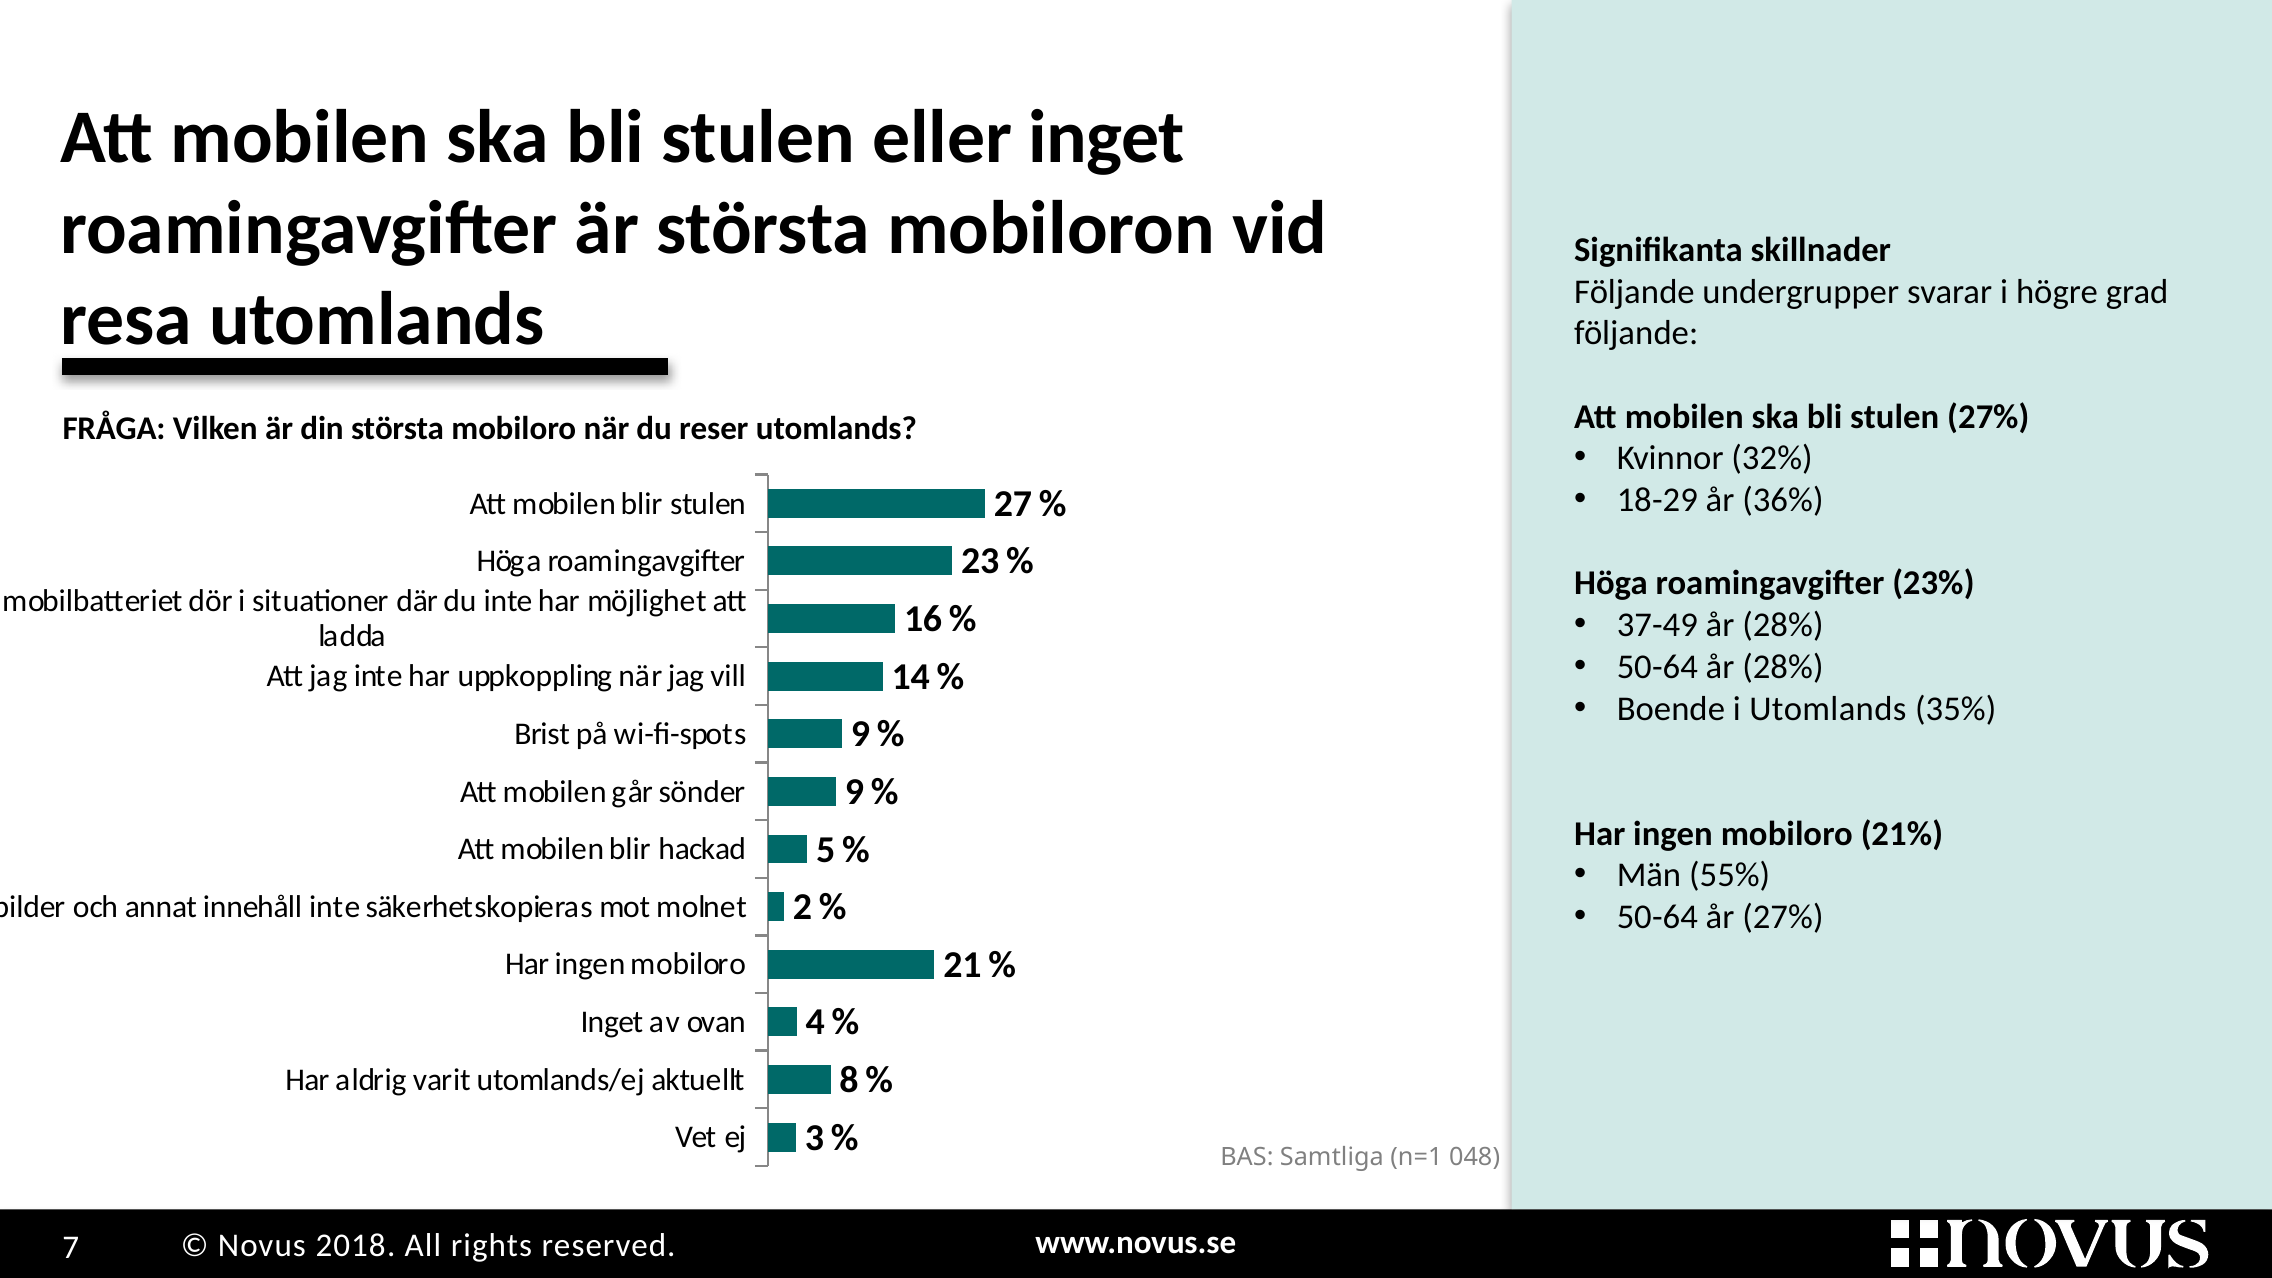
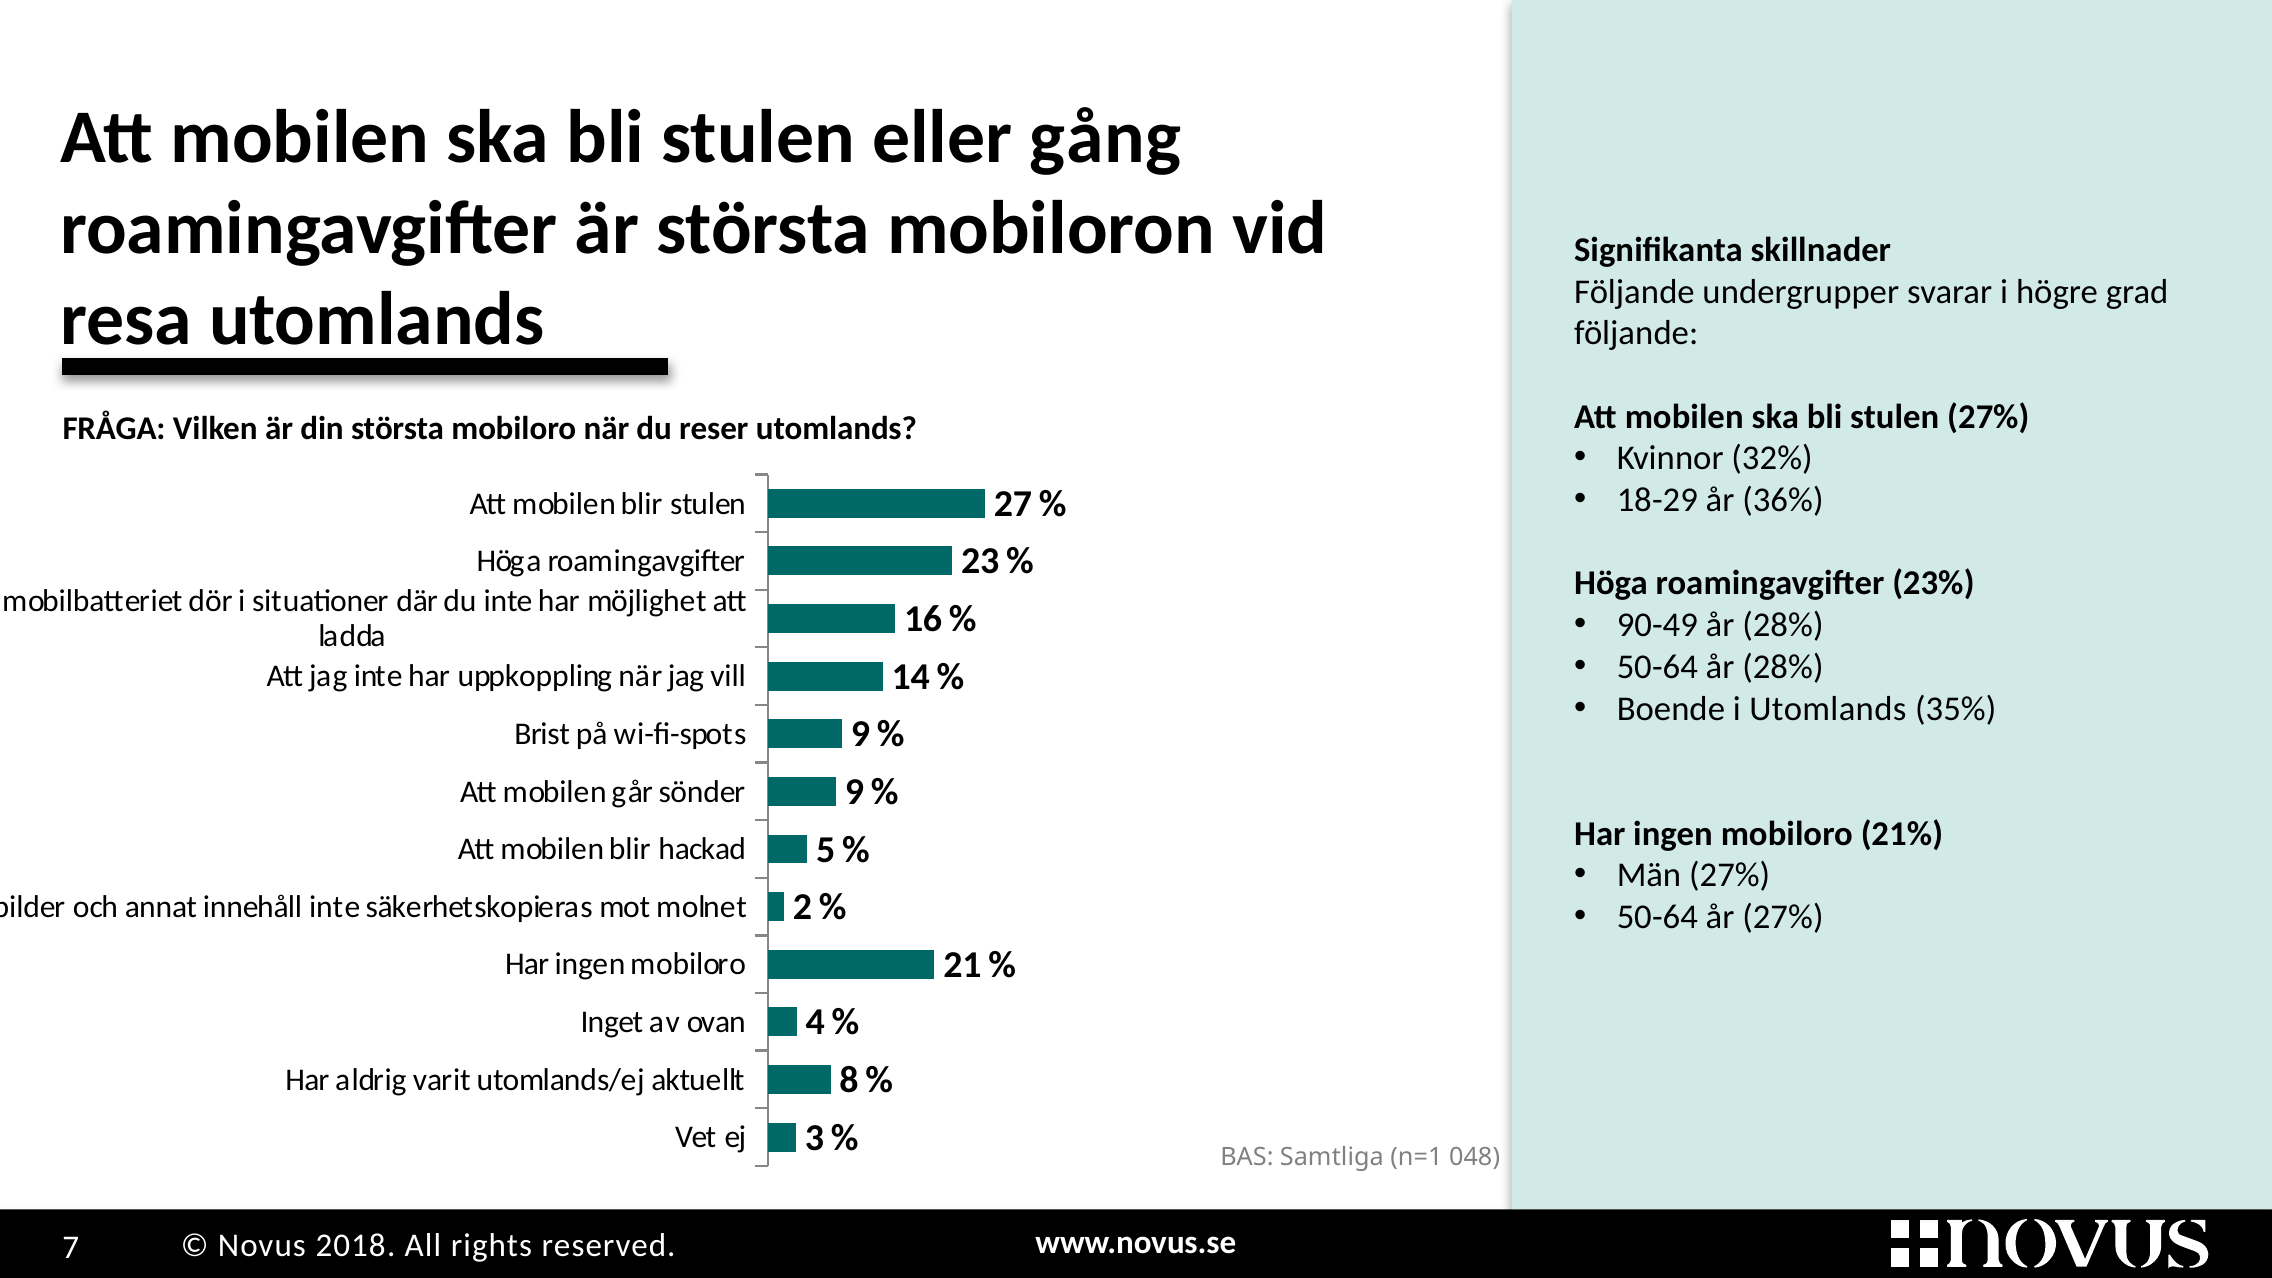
eller inget: inget -> gång (1106, 138)
37-49: 37-49 -> 90-49 (1657, 625)
Män 55%: 55% -> 27% (1730, 875)
